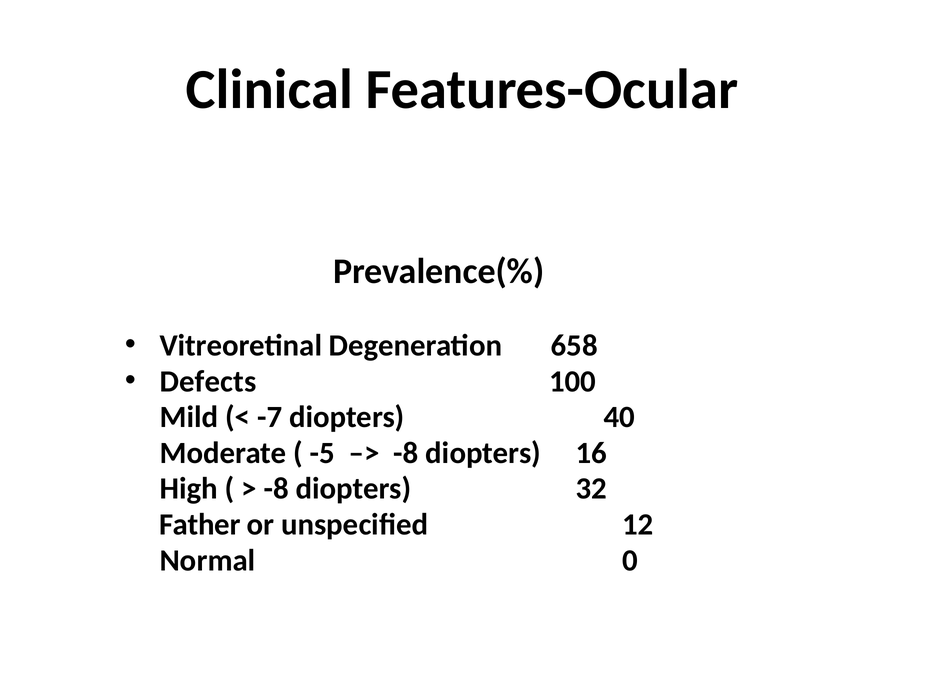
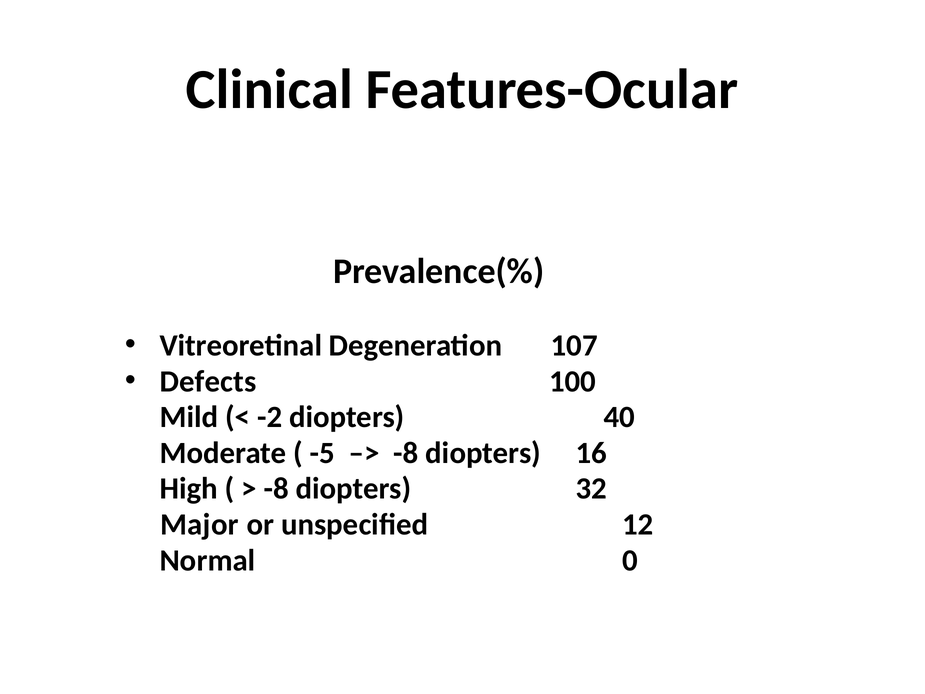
658: 658 -> 107 (574, 346)
-7: -7 -> -2 (270, 417)
Father: Father -> Major (200, 524)
